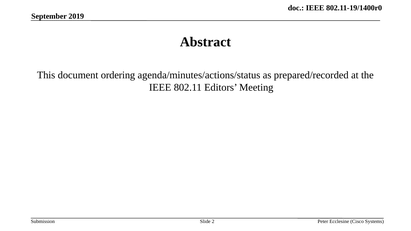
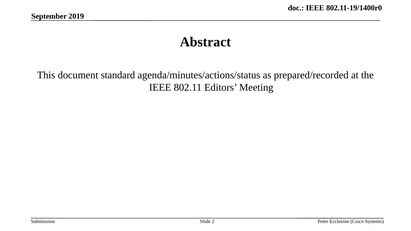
ordering: ordering -> standard (118, 75)
